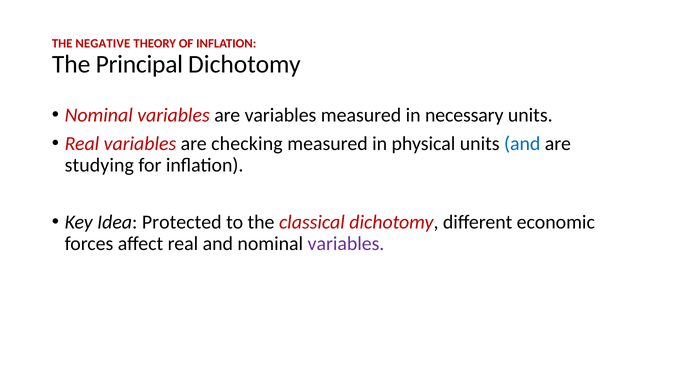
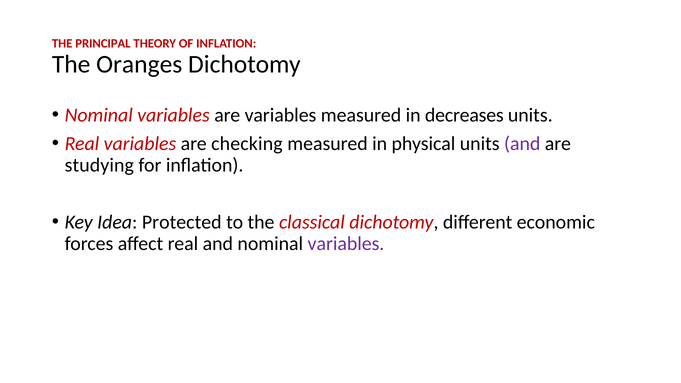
NEGATIVE: NEGATIVE -> PRINCIPAL (103, 44)
Principal: Principal -> Oranges (139, 64)
necessary: necessary -> decreases (464, 115)
and colour: blue -> purple (522, 144)
